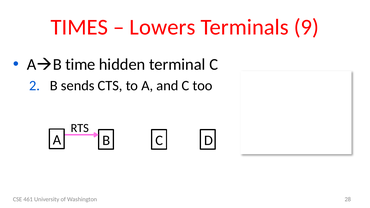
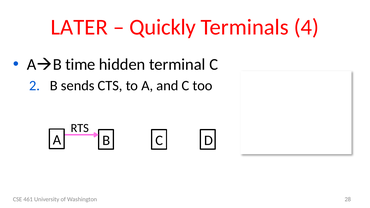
TIMES: TIMES -> LATER (79, 27)
Lowers: Lowers -> Quickly (163, 27)
9: 9 -> 4 (306, 27)
